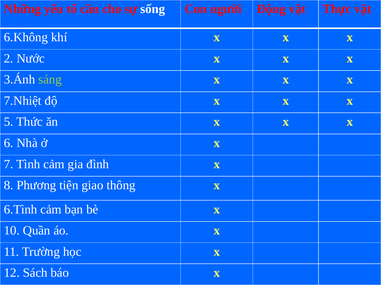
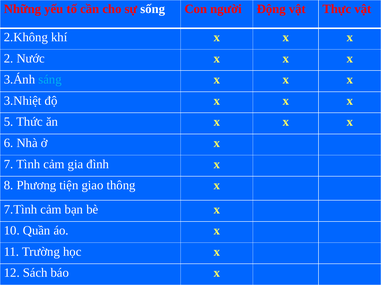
6.Không: 6.Không -> 2.Không (26, 37)
sáng colour: light green -> light blue (50, 80)
7.Nhiệt: 7.Nhiệt -> 3.Nhiệt (23, 101)
6.Tình: 6.Tình -> 7.Tình (21, 210)
